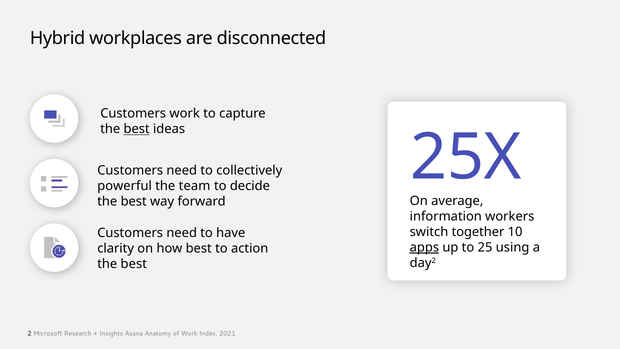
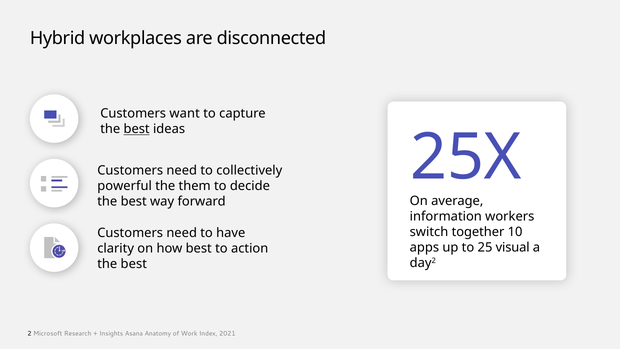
Customers work: work -> want (185, 114)
team: team -> them (195, 186)
apps underline: present -> none (424, 247)
using: using -> visual (513, 247)
